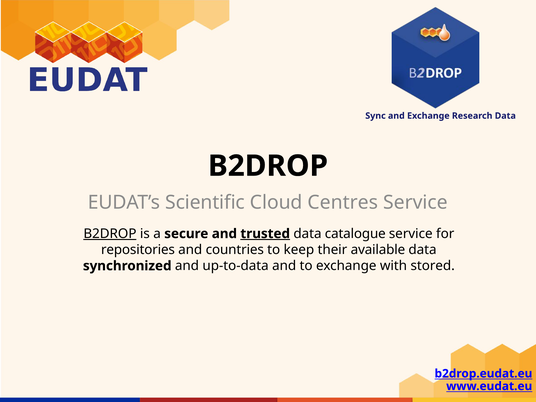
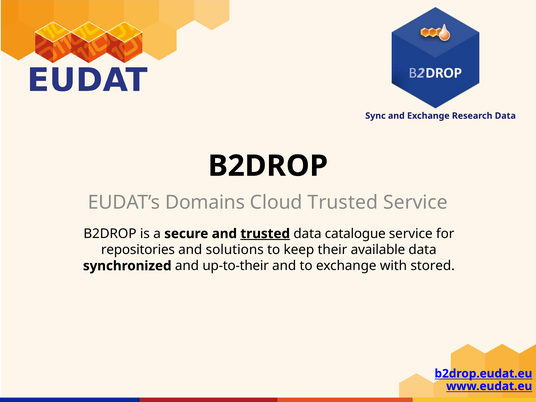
Scientific: Scientific -> Domains (205, 202)
Cloud Centres: Centres -> Trusted (343, 202)
B2DROP underline: present -> none (110, 234)
countries: countries -> solutions (235, 250)
up-to-data: up-to-data -> up-to-their (236, 266)
